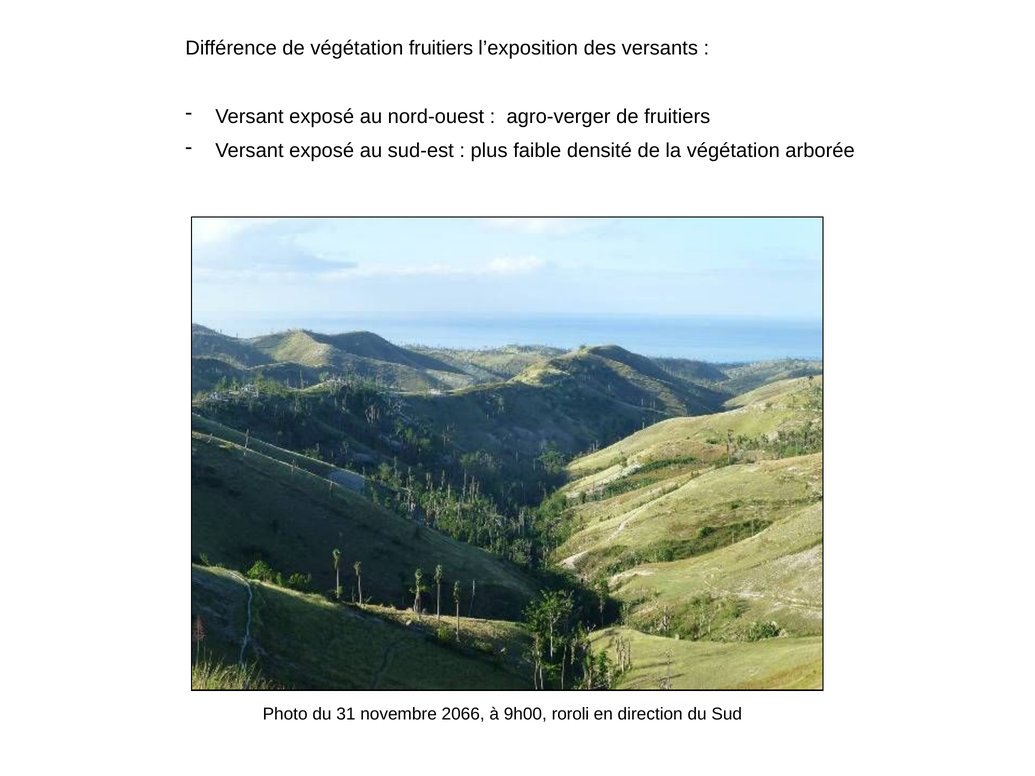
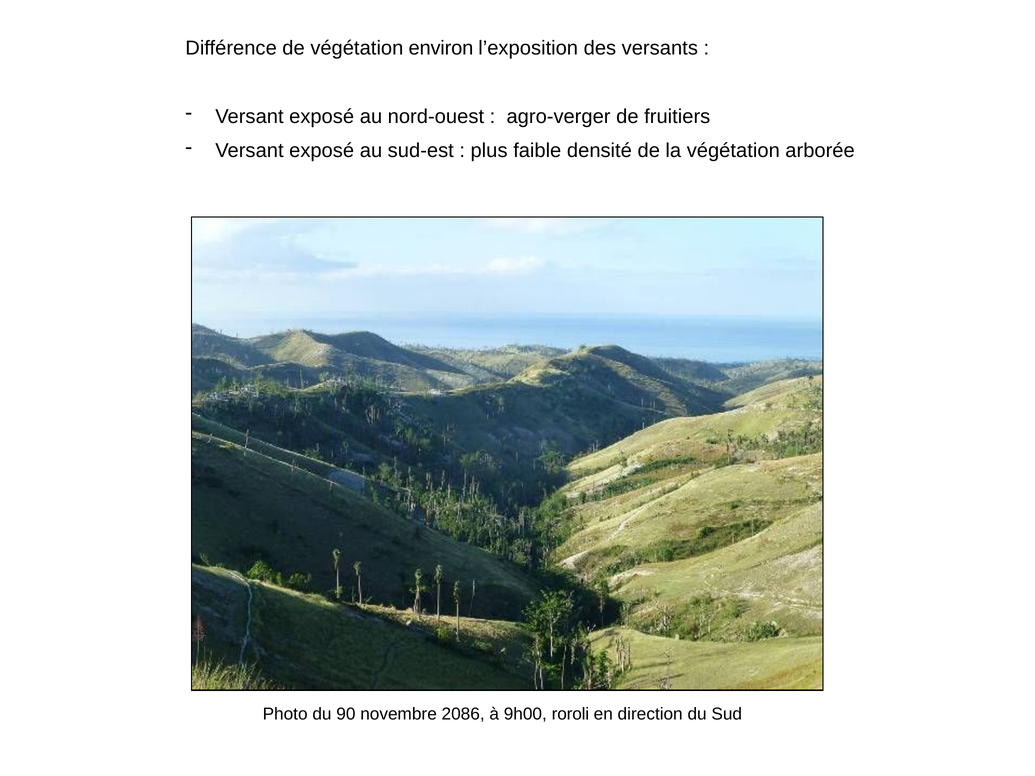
végétation fruitiers: fruitiers -> environ (441, 48)
31: 31 -> 90 (346, 714)
2066: 2066 -> 2086 (463, 714)
